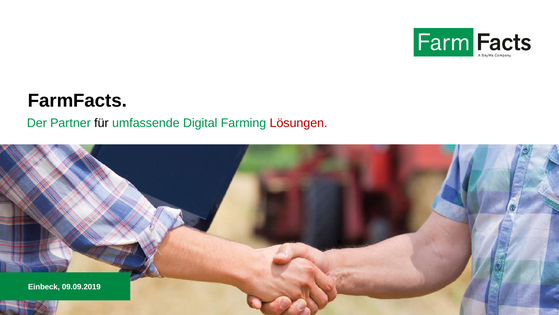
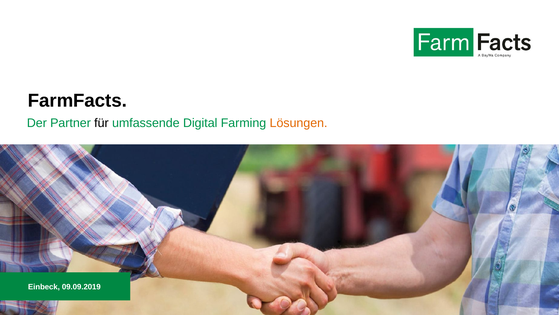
Lösungen colour: red -> orange (299, 123)
